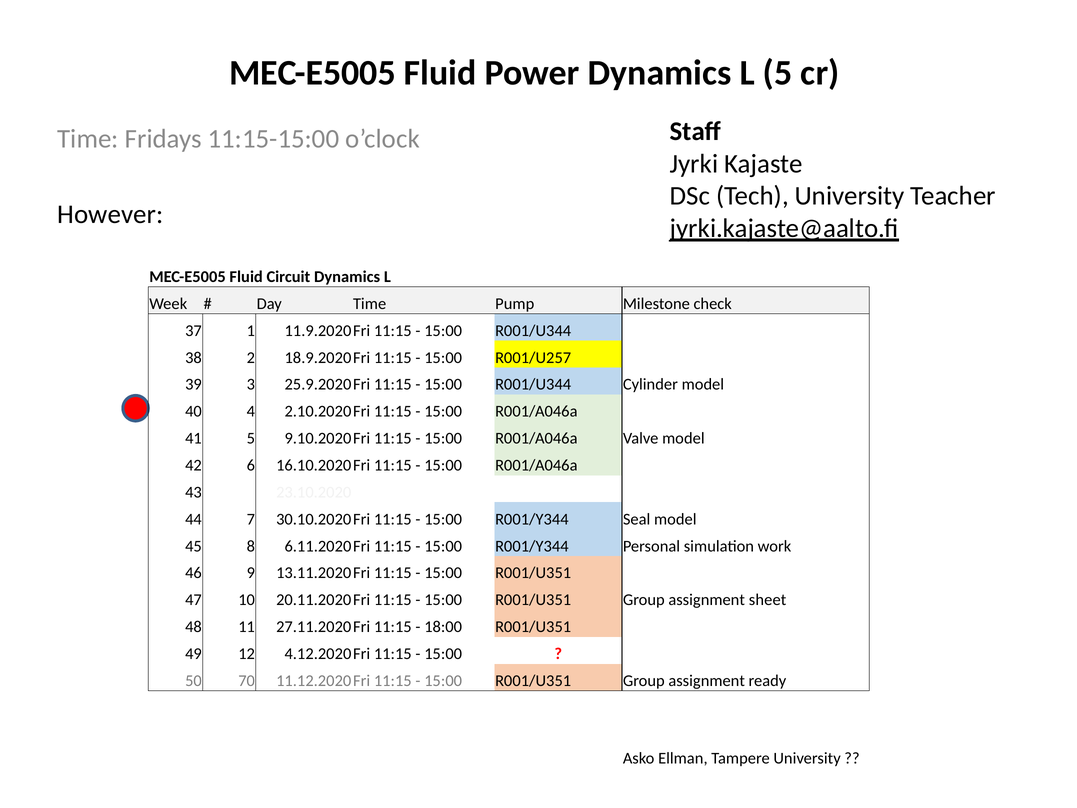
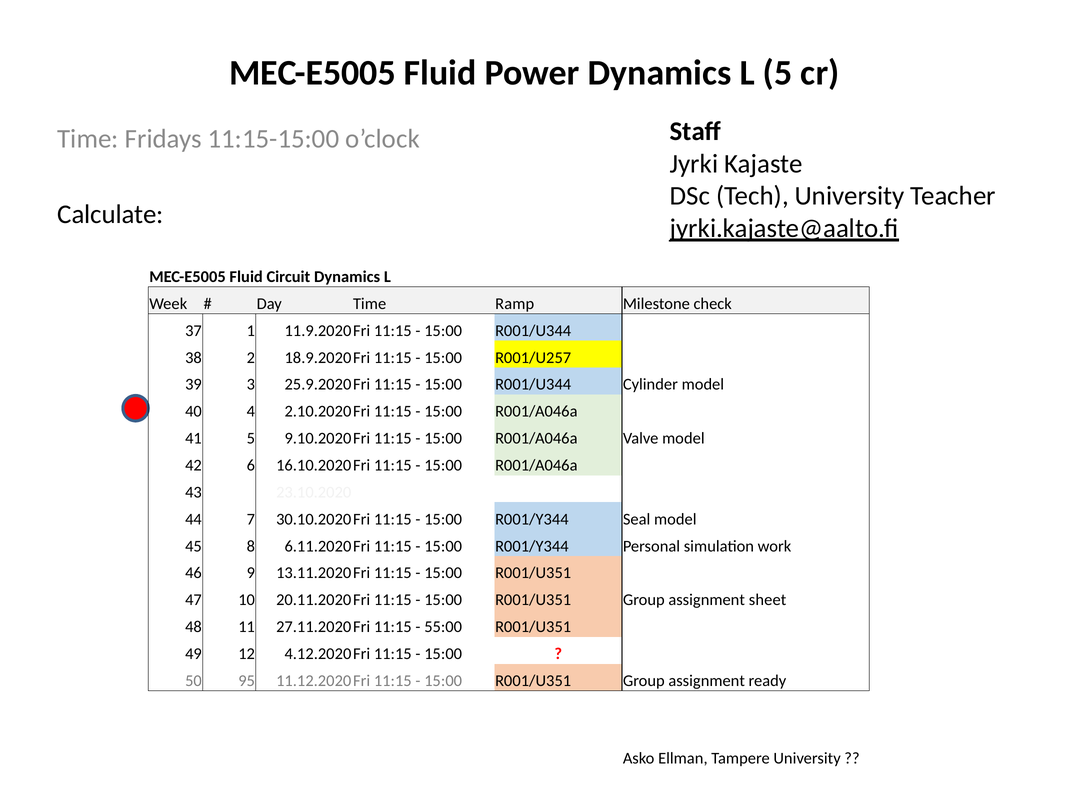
However: However -> Calculate (111, 214)
Pump: Pump -> Ramp (515, 304)
18:00: 18:00 -> 55:00 (443, 627)
70: 70 -> 95 (247, 681)
